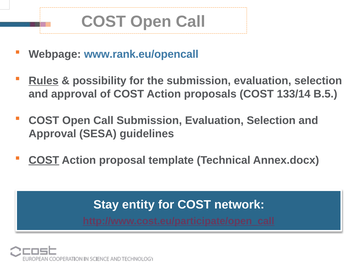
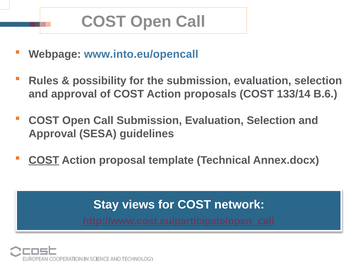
www.rank.eu/opencall: www.rank.eu/opencall -> www.into.eu/opencall (141, 54)
Rules underline: present -> none (44, 81)
B.5: B.5 -> B.6 (325, 94)
entity: entity -> views (138, 204)
